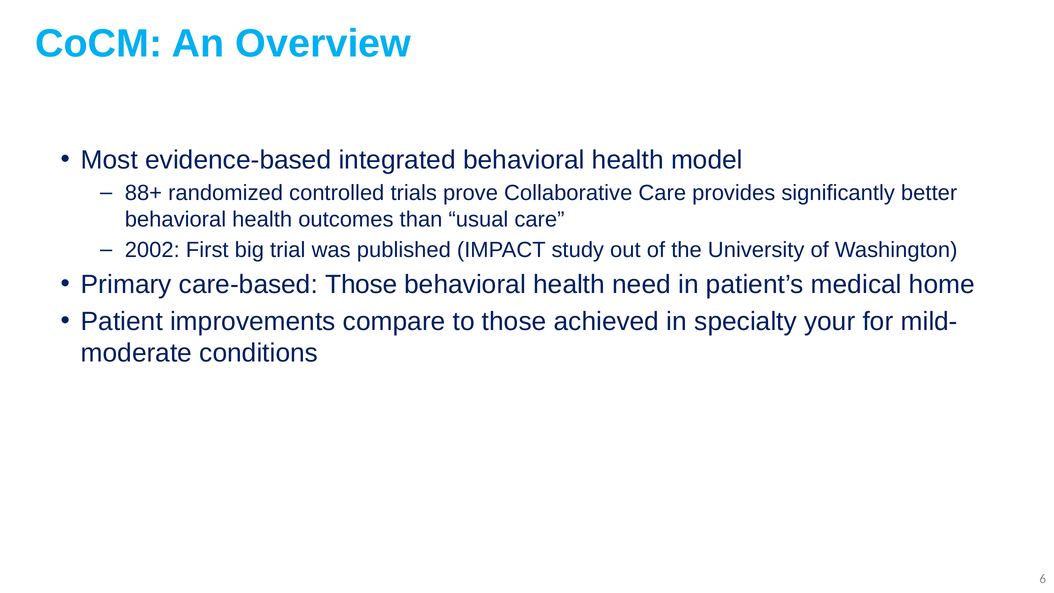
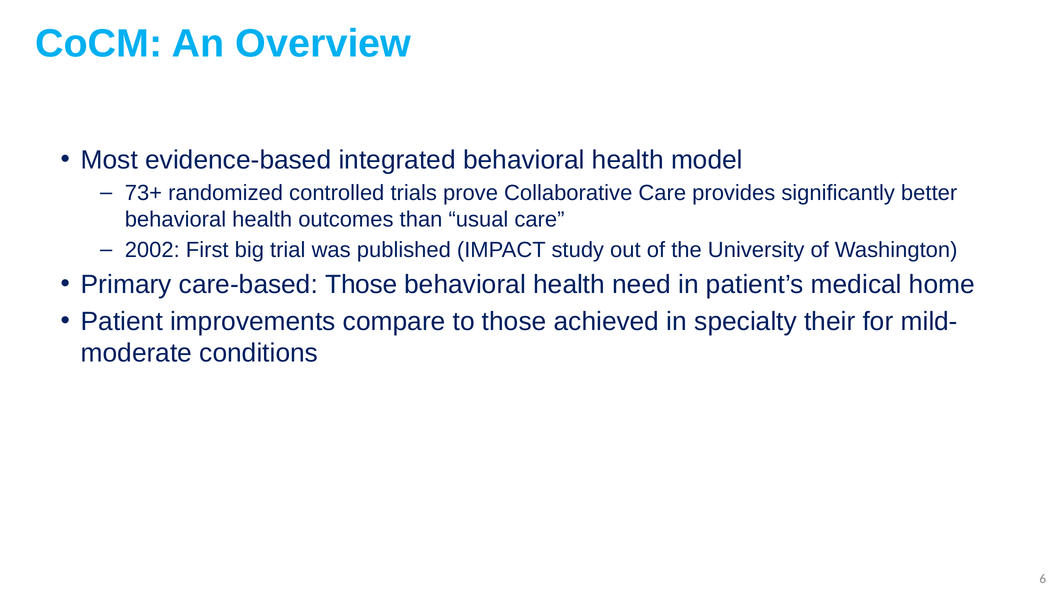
88+: 88+ -> 73+ (143, 193)
your: your -> their (830, 322)
